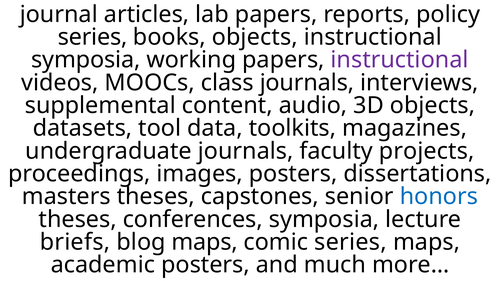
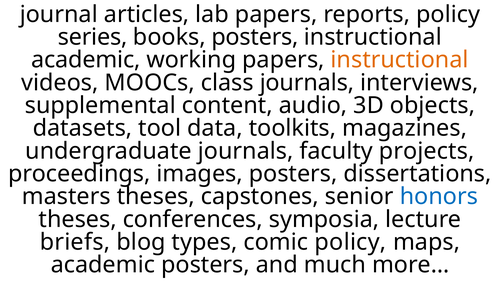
books objects: objects -> posters (255, 37)
symposia: symposia -> academic (86, 60)
instructional colour: purple -> orange (400, 60)
blog maps: maps -> types (205, 242)
comic series: series -> policy (350, 242)
